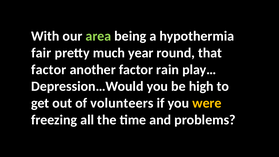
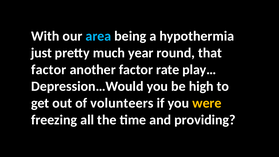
area colour: light green -> light blue (98, 36)
fair: fair -> just (41, 53)
rain: rain -> rate (168, 70)
problems: problems -> providing (205, 120)
